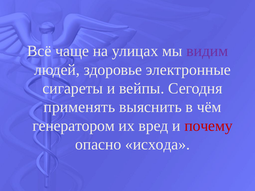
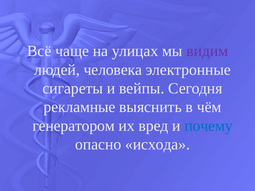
здоровье: здоровье -> человека (113, 70)
применять: применять -> рекламные (79, 107)
почему colour: red -> blue (209, 126)
